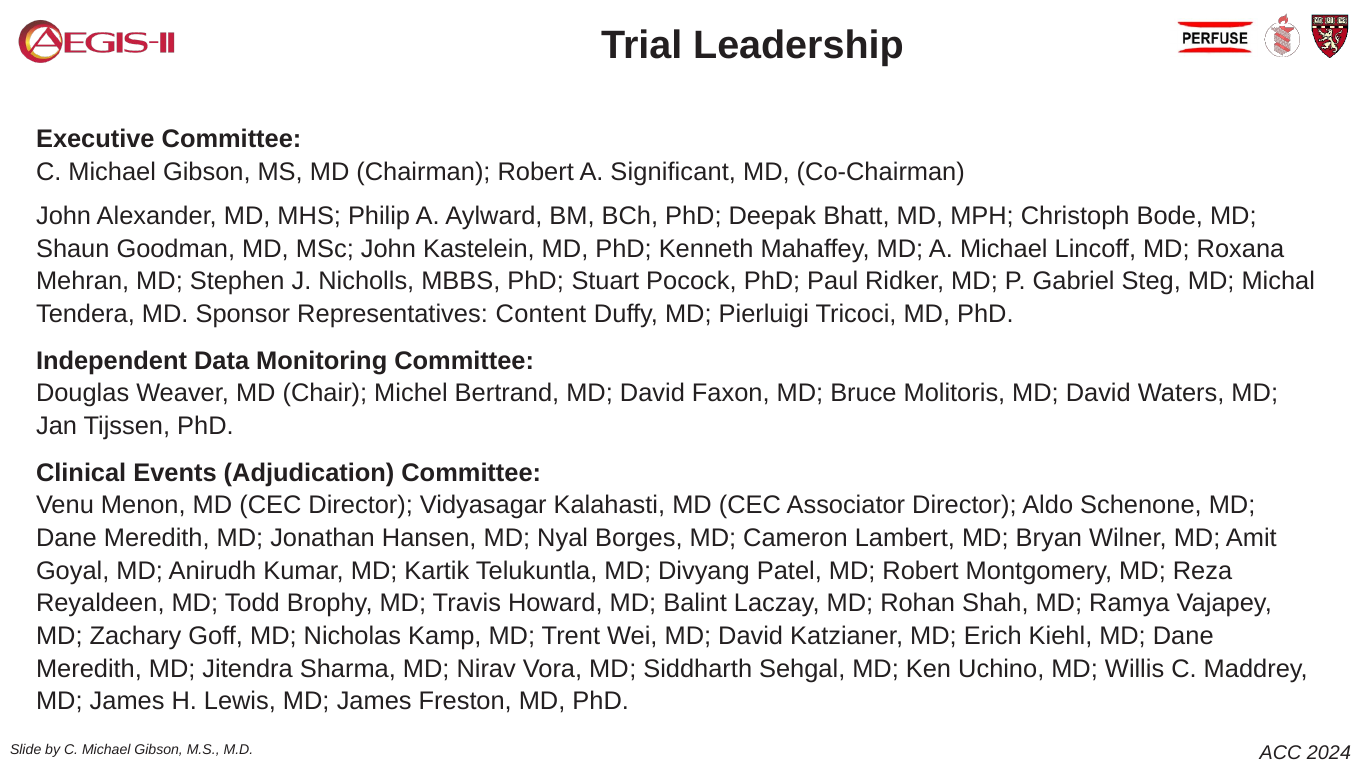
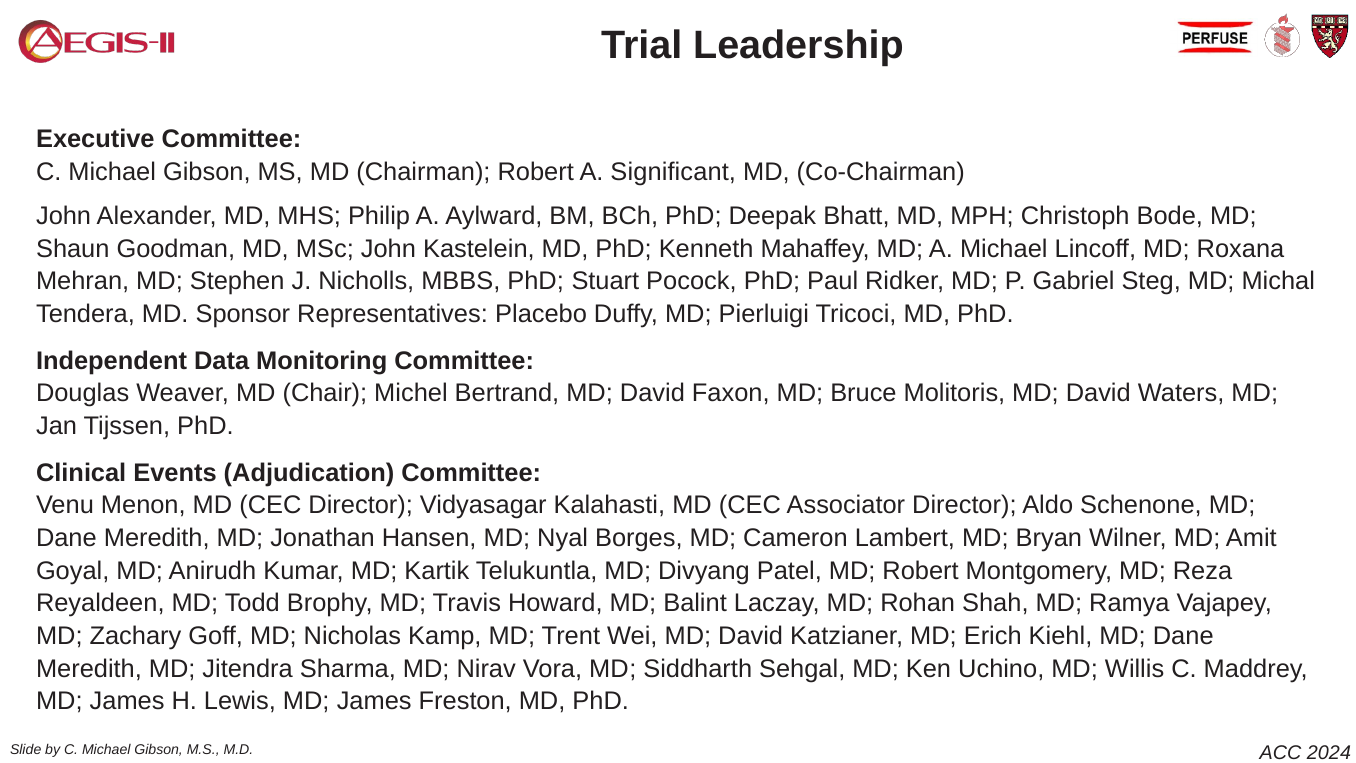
Content: Content -> Placebo (541, 314)
